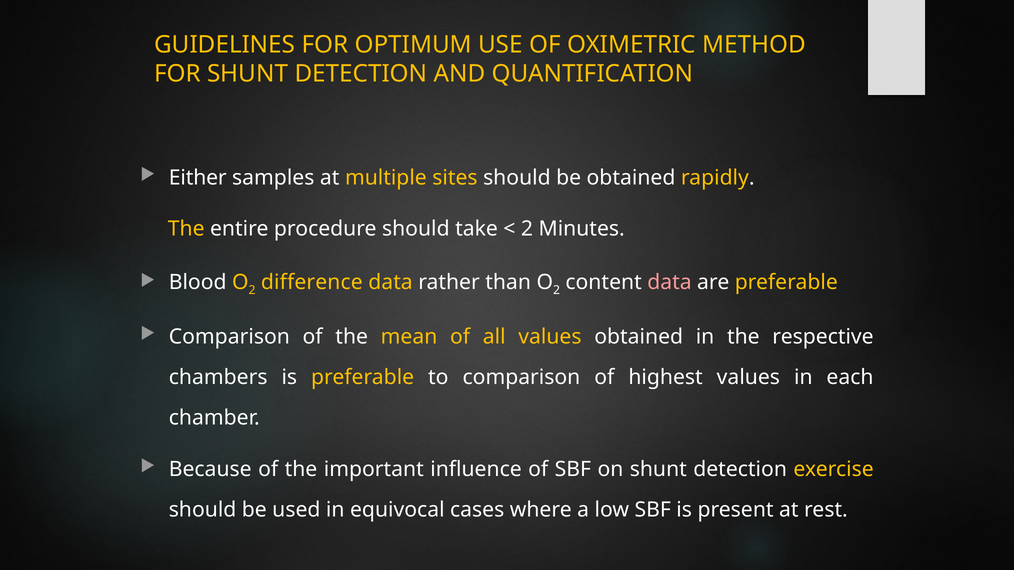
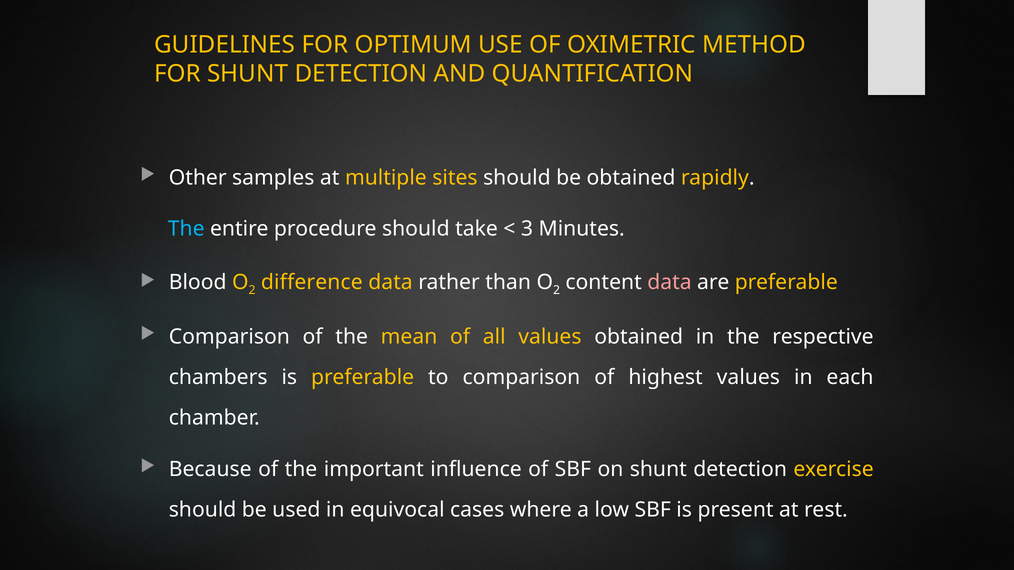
Either: Either -> Other (198, 178)
The colour: yellow -> light blue (186, 229)
2: 2 -> 3 (527, 229)
